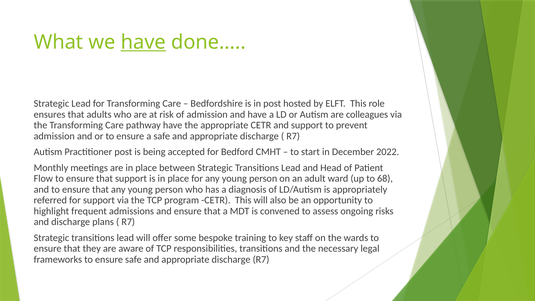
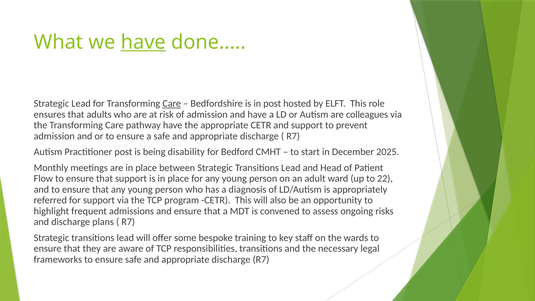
Care underline: none -> present (172, 104)
accepted: accepted -> disability (186, 152)
2022: 2022 -> 2025 (388, 152)
68: 68 -> 22 (385, 179)
